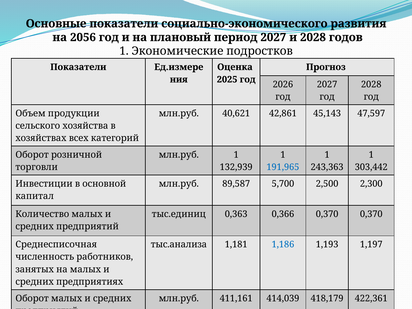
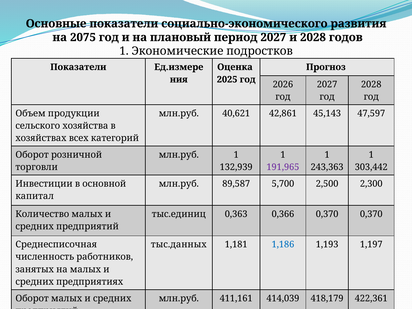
2056: 2056 -> 2075 (83, 37)
191,965 colour: blue -> purple (283, 167)
тыс.анализа: тыс.анализа -> тыс.данных (179, 245)
